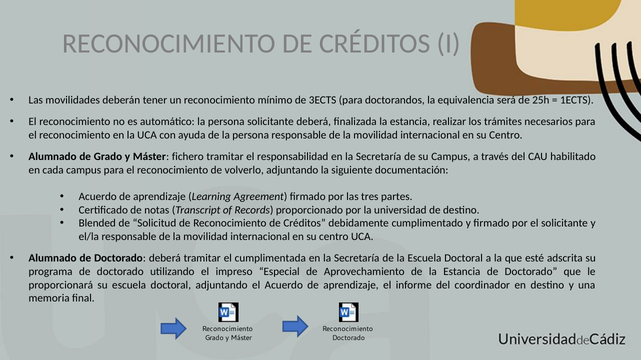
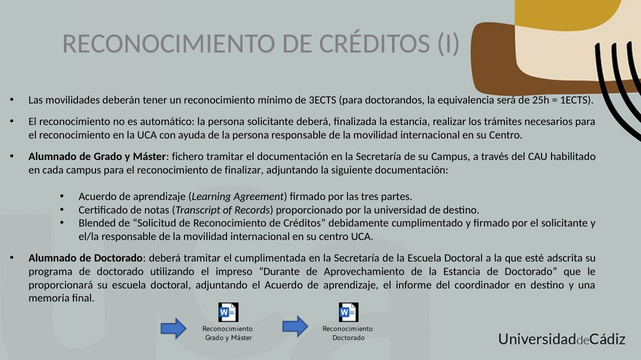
el responsabilidad: responsabilidad -> documentación (293, 157)
volverlo: volverlo -> finalizar (244, 170)
Especial: Especial -> Durante (279, 272)
